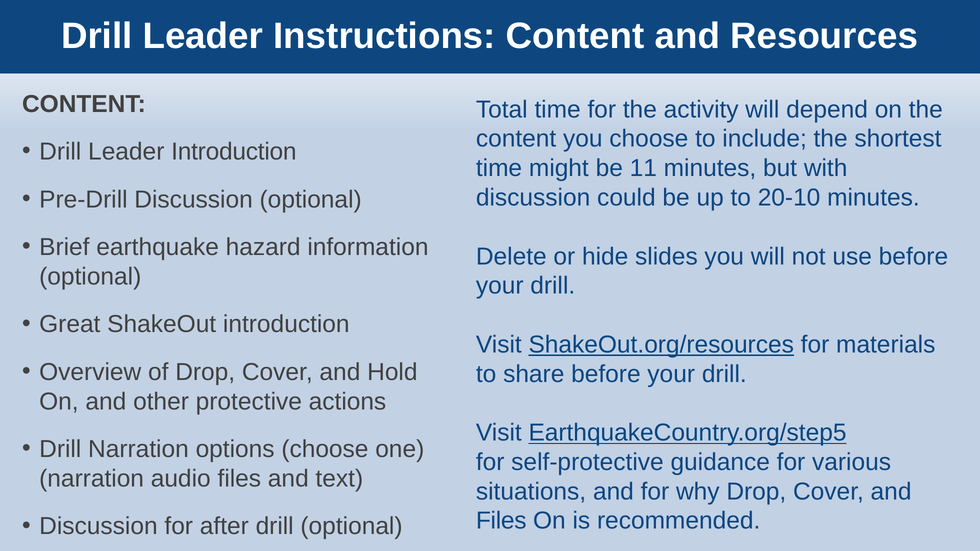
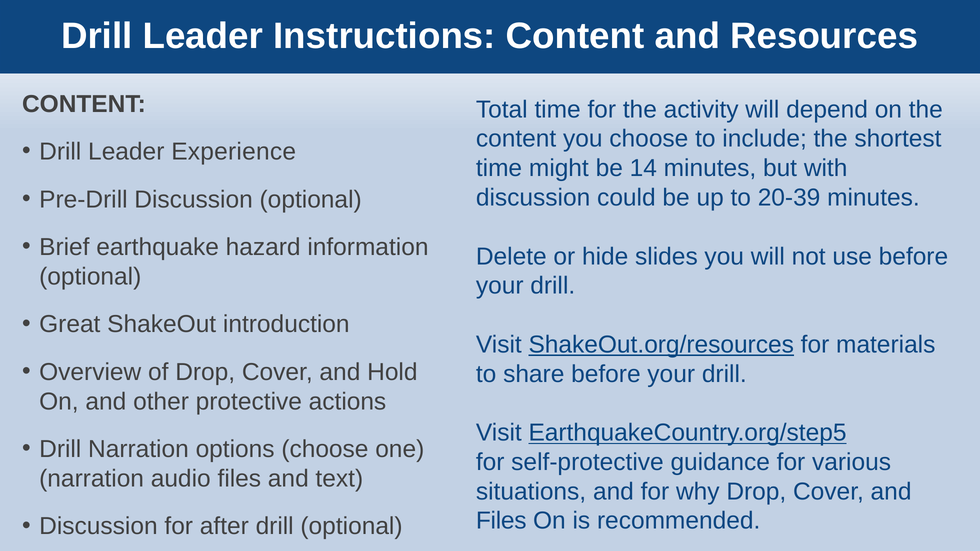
Leader Introduction: Introduction -> Experience (234, 152)
11: 11 -> 14 (643, 168)
20-10: 20-10 -> 20-39 (789, 198)
